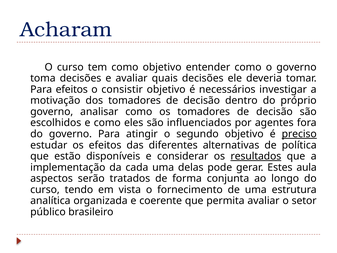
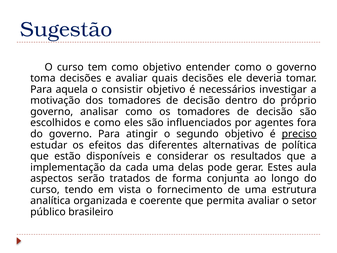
Acharam: Acharam -> Sugestão (66, 30)
Para efeitos: efeitos -> aquela (72, 89)
resultados underline: present -> none (256, 156)
